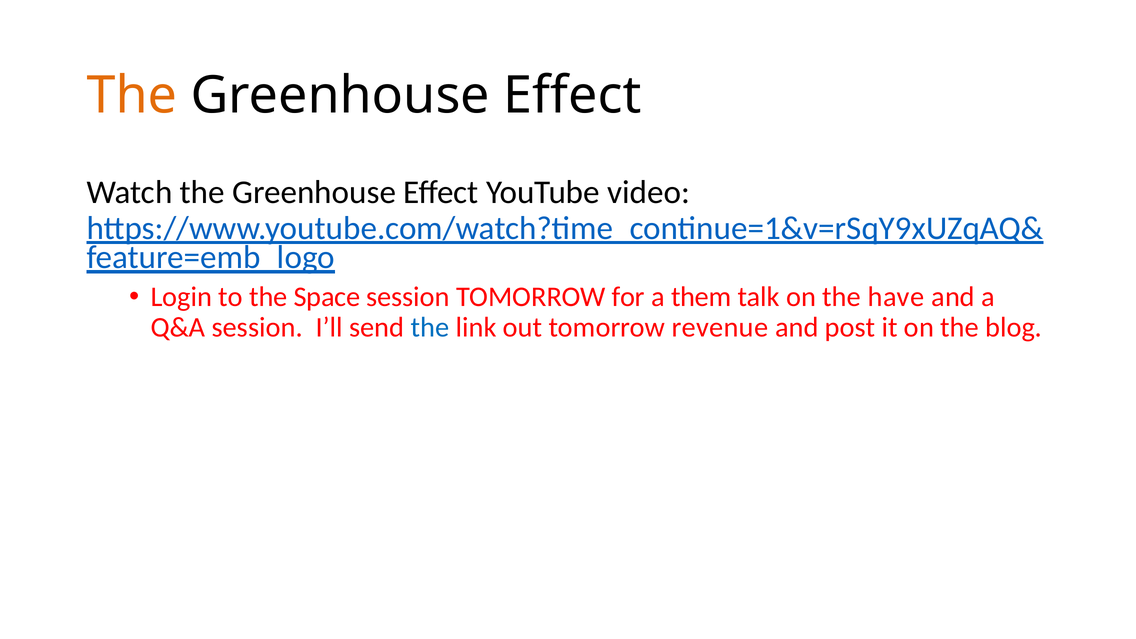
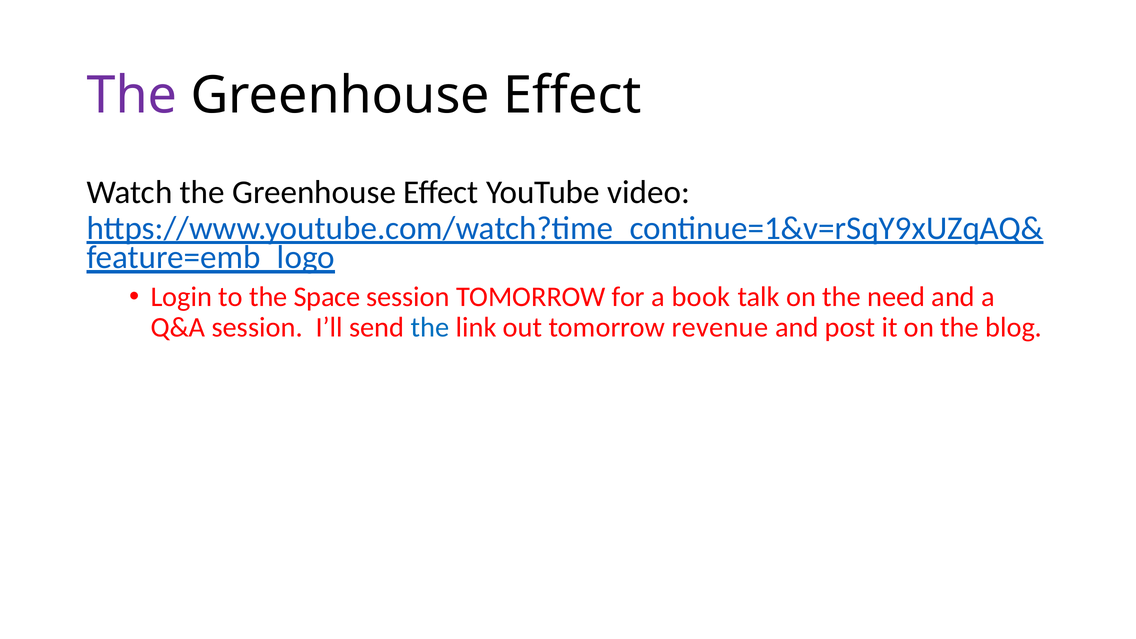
The colour: orange -> purple (132, 95)
them: them -> book (701, 297)
have: have -> need (896, 297)
